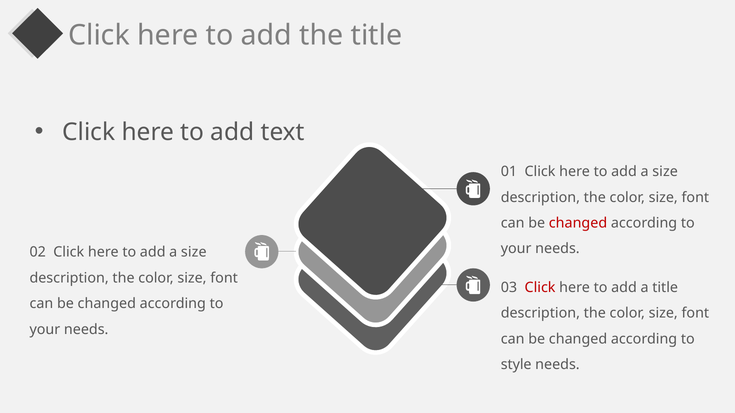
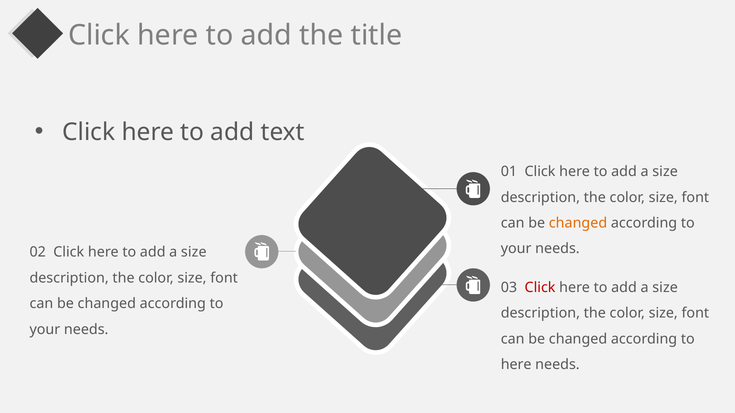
changed colour: red -> orange (578, 223)
title: title -> size (665, 288)
style: style -> here (516, 365)
